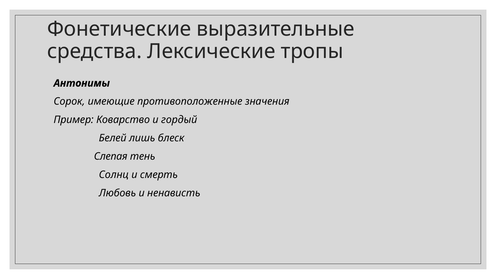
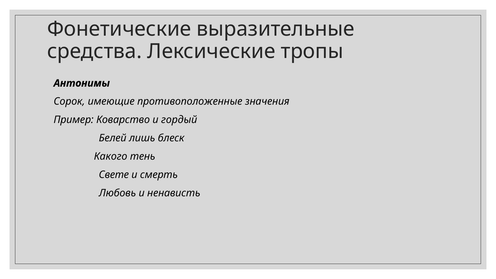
Слепая: Слепая -> Какого (111, 156)
Солнц: Солнц -> Свете (114, 175)
